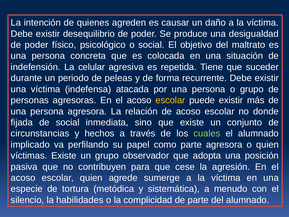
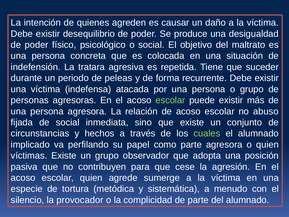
celular: celular -> tratara (92, 67)
escolar colour: yellow -> light green (170, 100)
donde: donde -> abuso (266, 111)
habilidades: habilidades -> provocador (80, 200)
